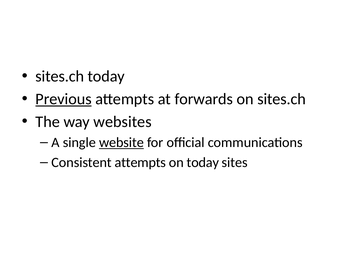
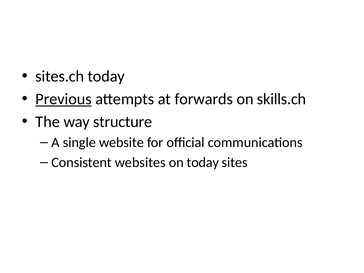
on sites.ch: sites.ch -> skills.ch (282, 99)
websites: websites -> structure (123, 122)
website underline: present -> none (121, 143)
Consistent attempts: attempts -> websites (140, 162)
